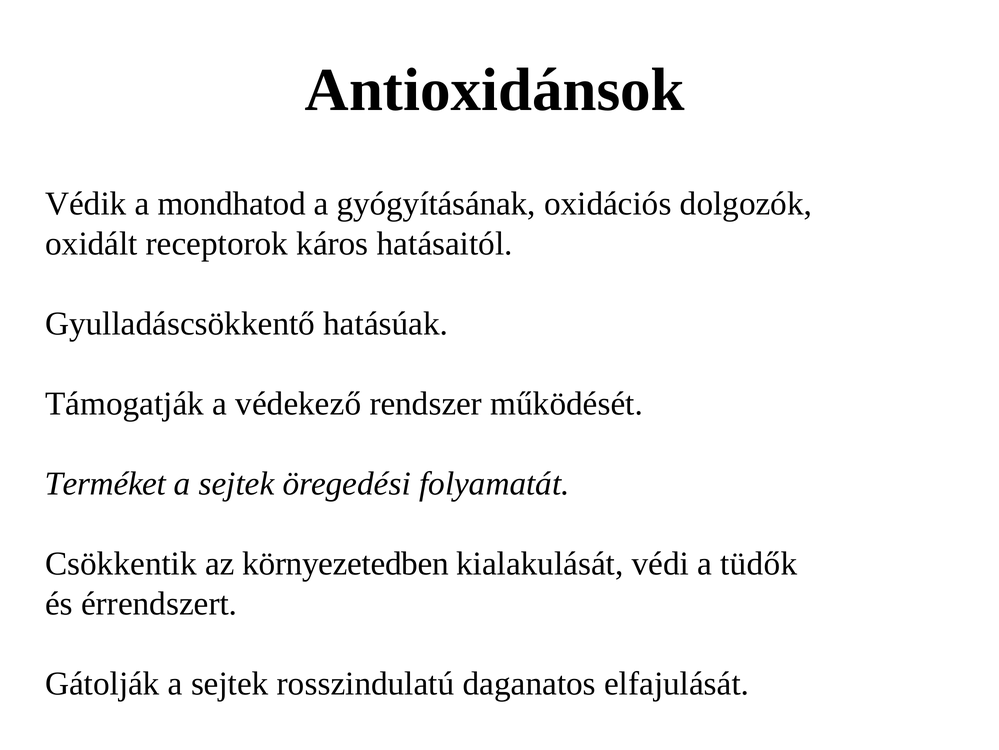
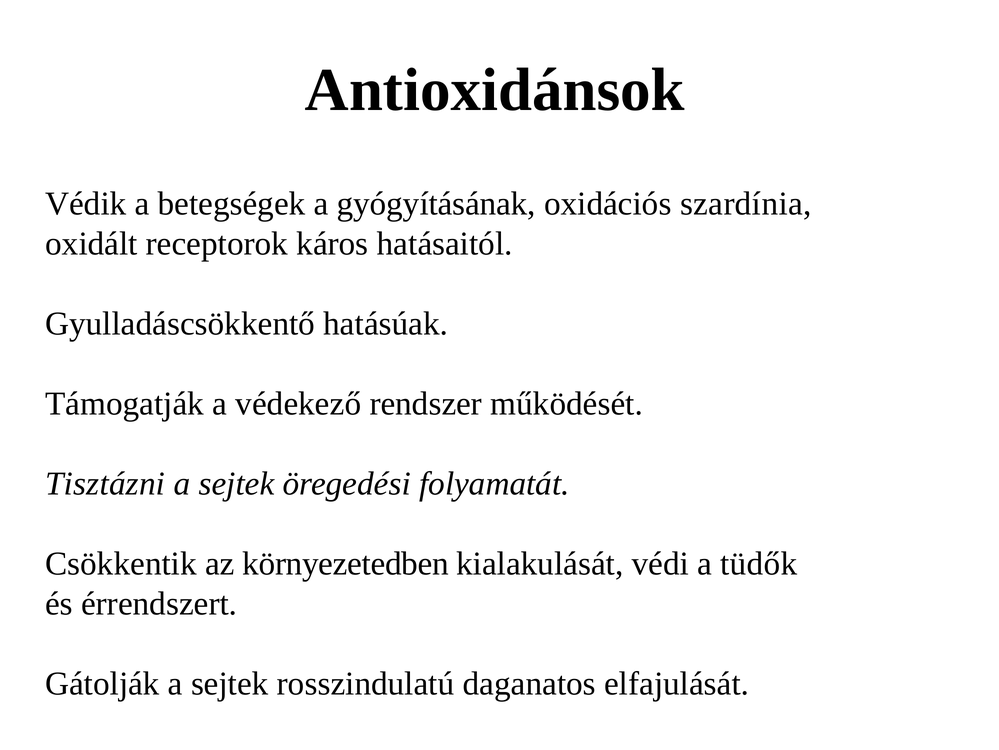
mondhatod: mondhatod -> betegségek (232, 203)
dolgozók: dolgozók -> szardínia (746, 203)
Terméket: Terméket -> Tisztázni (105, 483)
